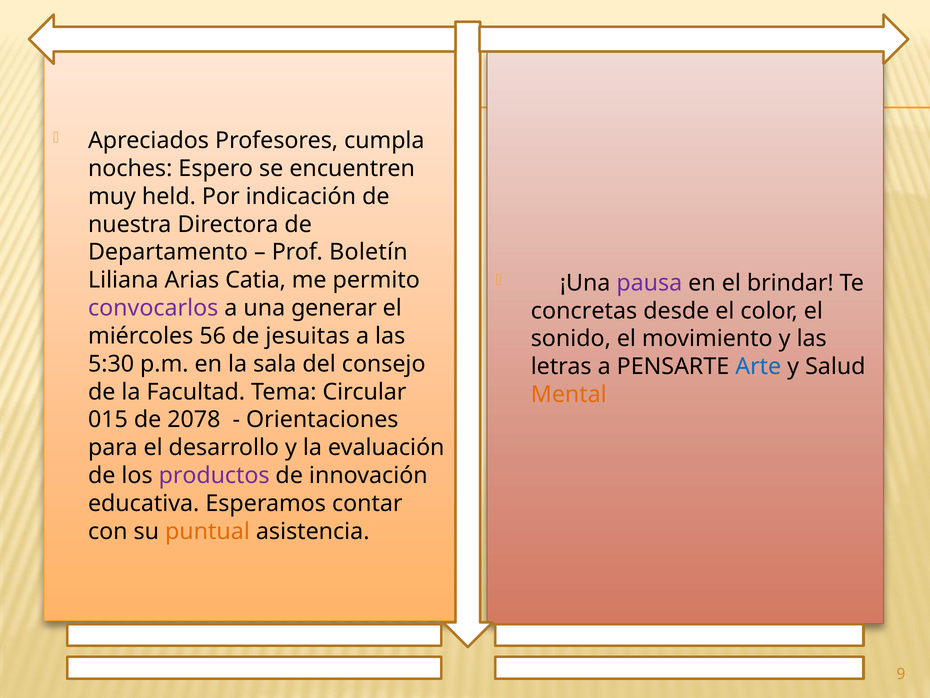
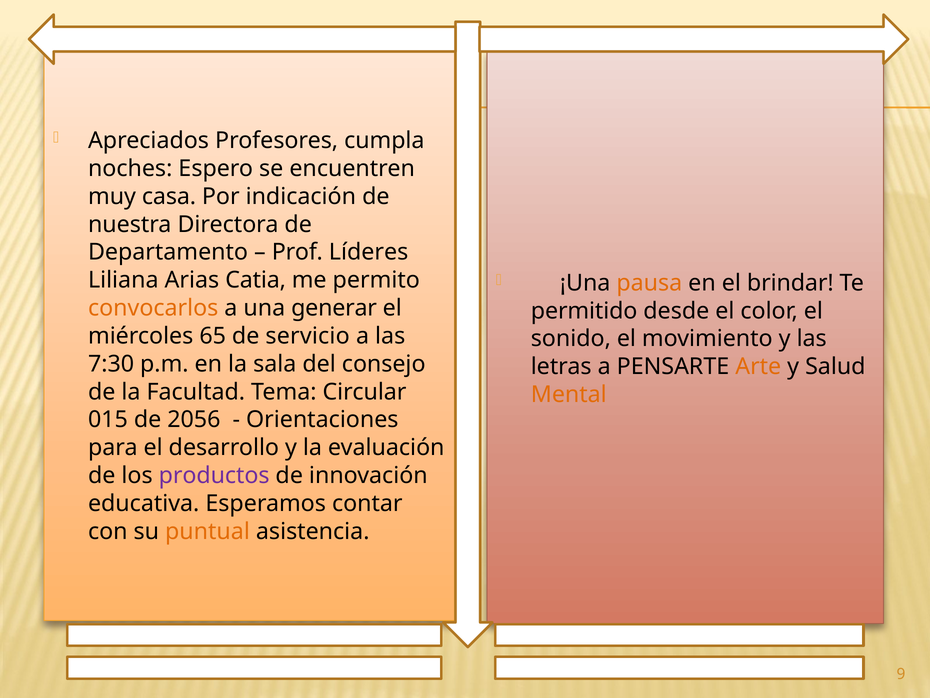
held: held -> casa (169, 196)
Boletín: Boletín -> Líderes (369, 252)
pausa colour: purple -> orange (649, 283)
convocarlos colour: purple -> orange (153, 308)
concretas: concretas -> permitido (584, 311)
56: 56 -> 65 (213, 336)
jesuitas: jesuitas -> servicio (308, 336)
5:30: 5:30 -> 7:30 (111, 364)
Arte colour: blue -> orange (758, 366)
2078: 2078 -> 2056 (194, 420)
